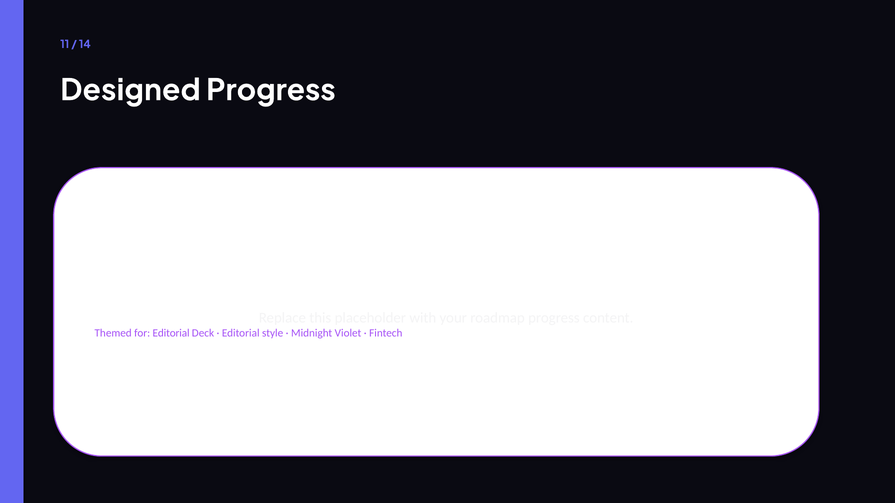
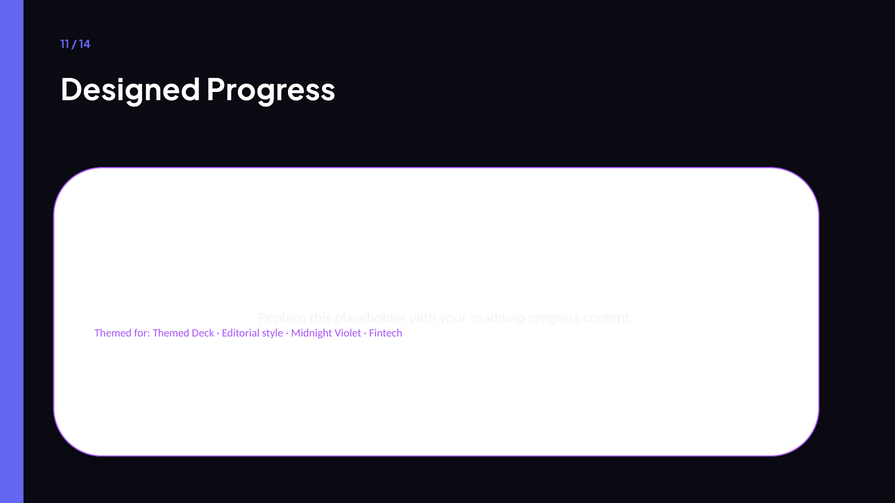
for Editorial: Editorial -> Themed (171, 334)
